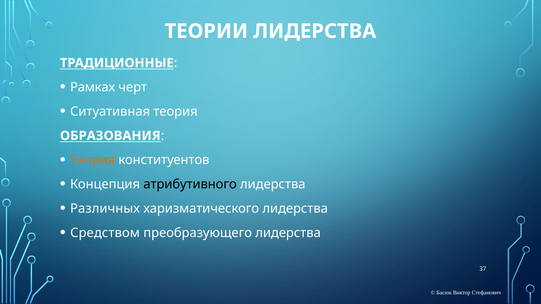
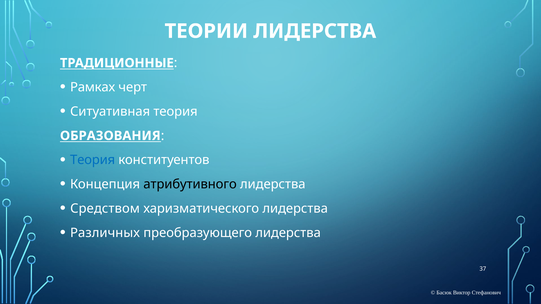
Теория colour: orange -> blue (93, 160)
Различных: Различных -> Средством (105, 209)
Средством: Средством -> Различных (105, 233)
